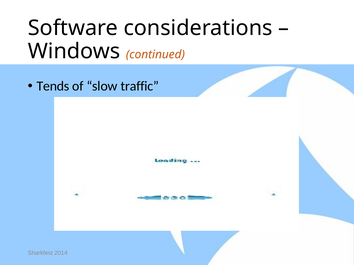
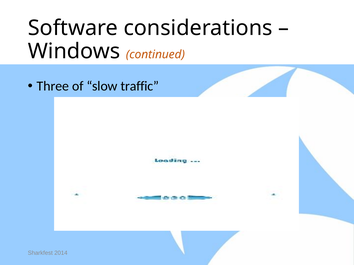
Tends: Tends -> Three (53, 86)
